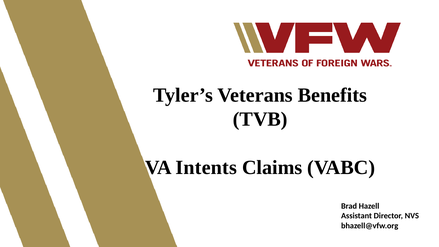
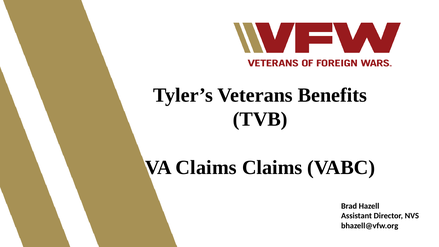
VA Intents: Intents -> Claims (206, 167)
